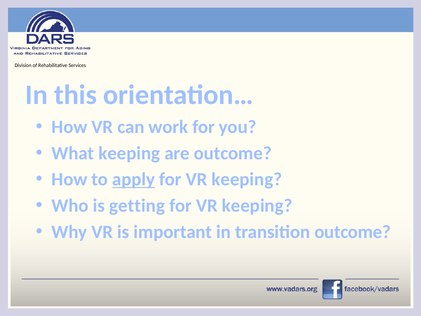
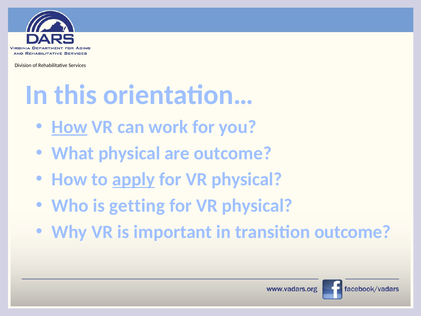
How underline: none -> present (69, 127)
What keeping: keeping -> physical (129, 153)
keeping: keeping -> physical (247, 179)
keeping: keeping -> physical (257, 206)
